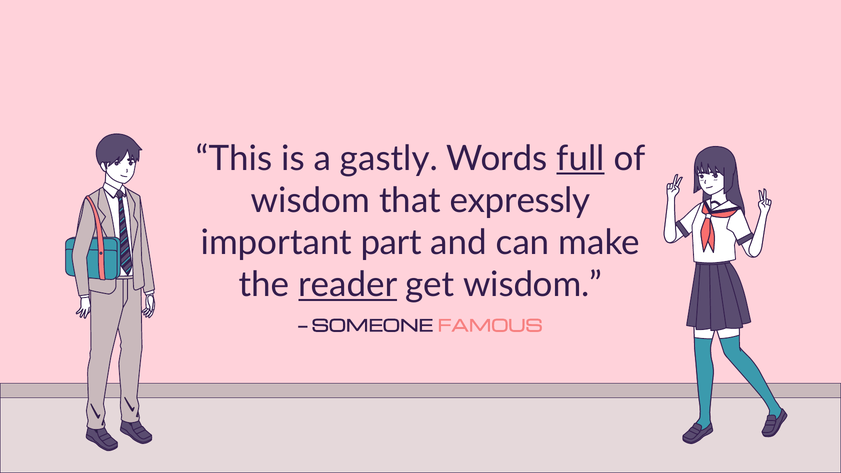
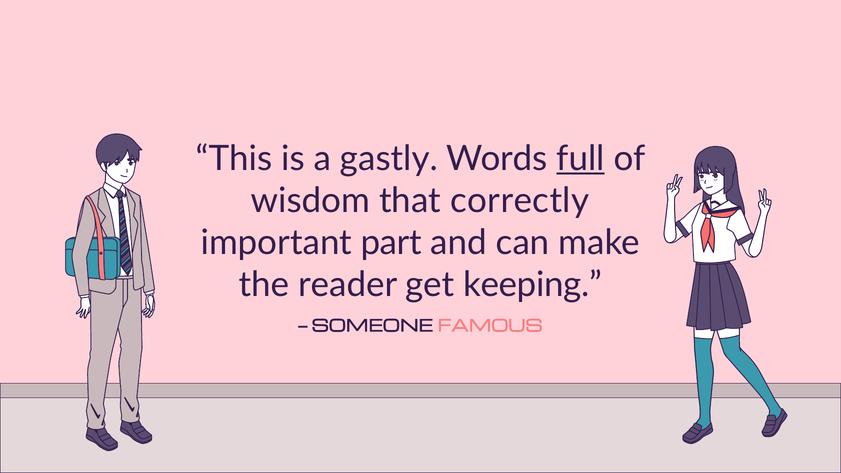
expressly: expressly -> correctly (520, 201)
reader underline: present -> none (348, 285)
get wisdom: wisdom -> keeping (533, 285)
